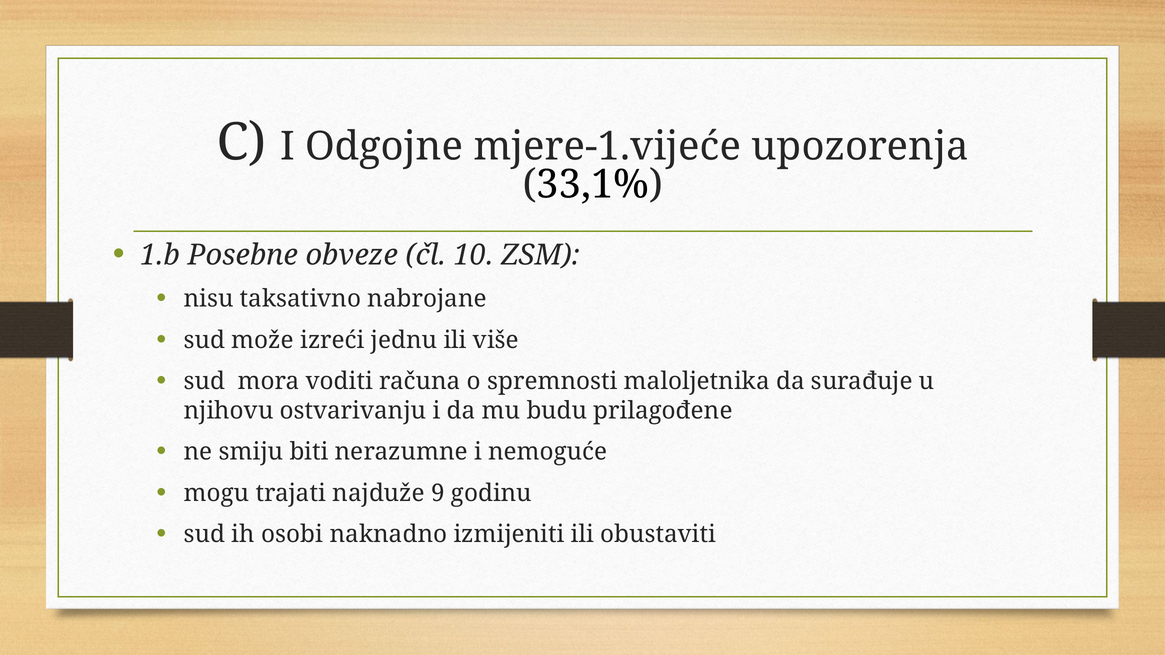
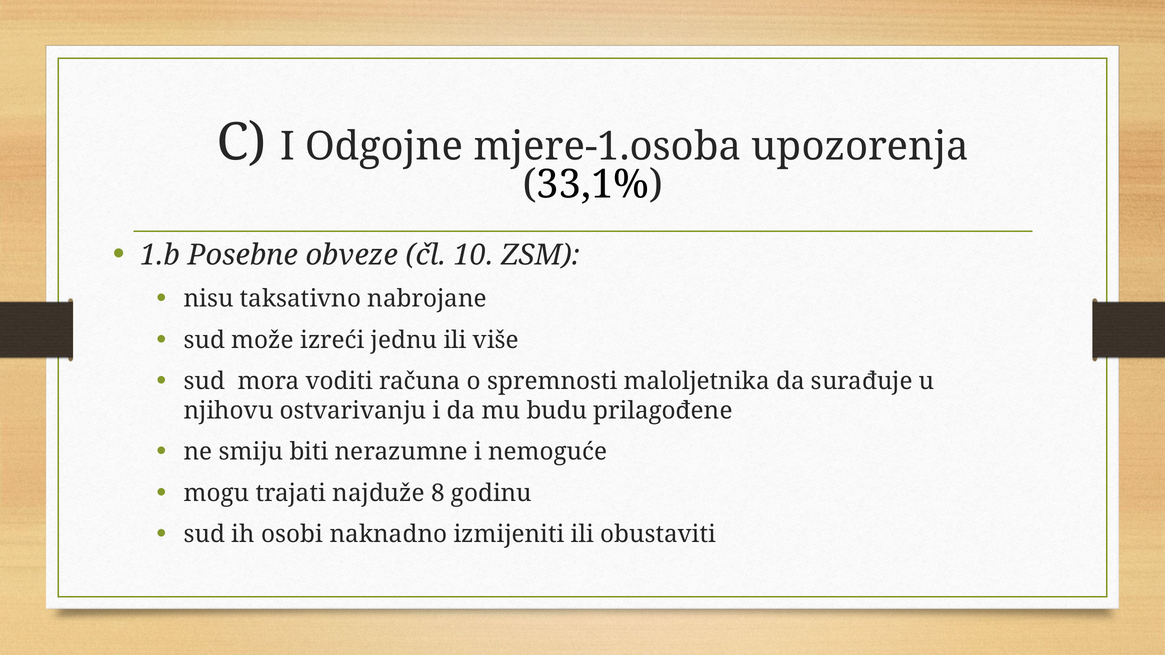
mjere-1.vijeće: mjere-1.vijeće -> mjere-1.osoba (607, 146)
9: 9 -> 8 (438, 493)
